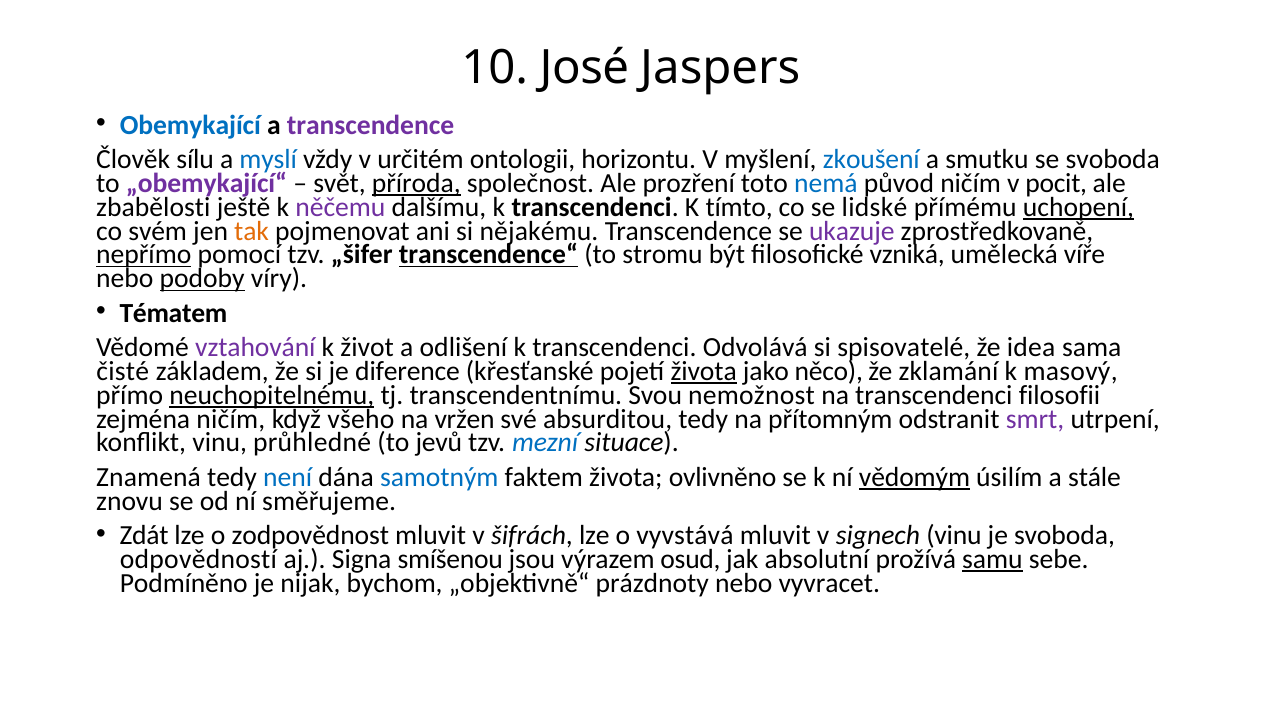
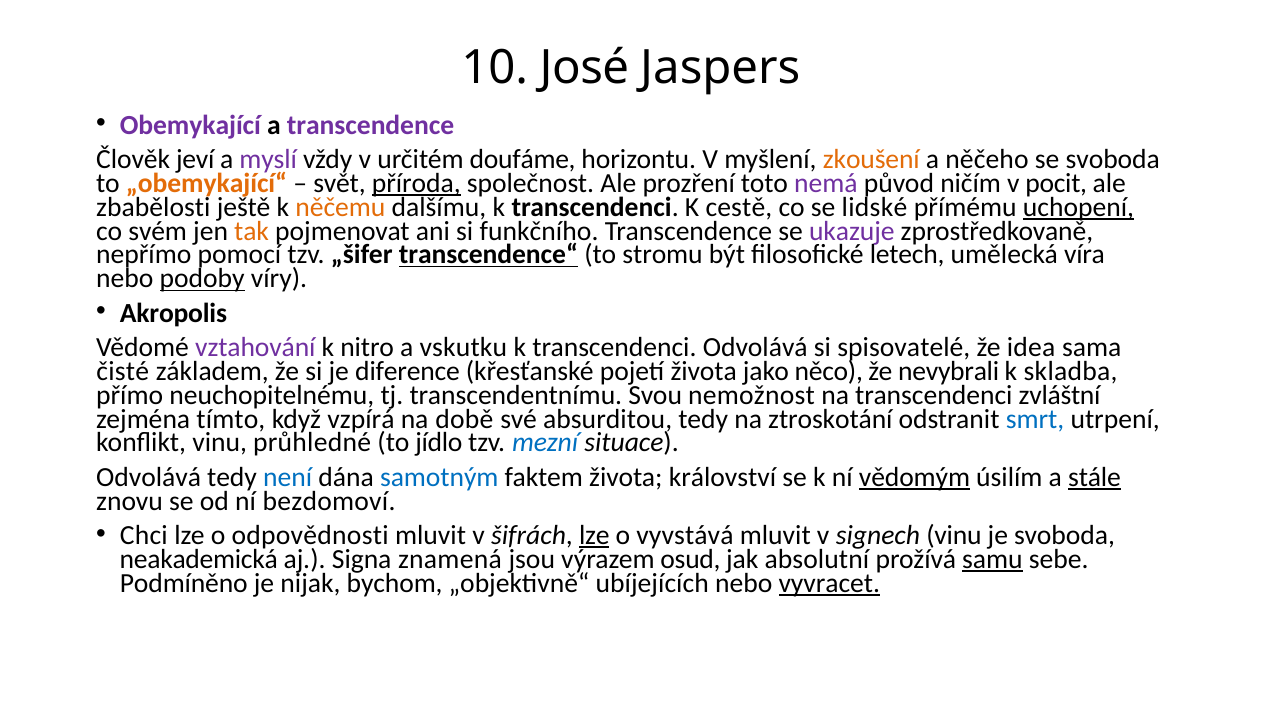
Obemykající colour: blue -> purple (190, 125)
sílu: sílu -> jeví (195, 159)
myslí colour: blue -> purple (268, 159)
ontologii: ontologii -> doufáme (523, 159)
zkoušení colour: blue -> orange (871, 159)
smutku: smutku -> něčeho (987, 159)
„obemykající“ colour: purple -> orange (207, 183)
nemá colour: blue -> purple (826, 183)
něčemu colour: purple -> orange (340, 207)
tímto: tímto -> cestě (739, 207)
nějakému: nějakému -> funkčního (539, 231)
nepřímo underline: present -> none (144, 255)
vzniká: vzniká -> letech (907, 255)
víře: víře -> víra (1085, 255)
Tématem: Tématem -> Akropolis (173, 313)
život: život -> nitro (367, 347)
odlišení: odlišení -> vskutku (463, 347)
života underline: present -> none (704, 371)
zklamání: zklamání -> nevybrali (949, 371)
masový: masový -> skladba (1071, 371)
neuchopitelnému underline: present -> none (272, 395)
filosofii: filosofii -> zvláštní (1060, 395)
zejména ničím: ničím -> tímto (231, 419)
všeho: všeho -> vzpírá (361, 419)
vržen: vržen -> době (464, 419)
přítomným: přítomným -> ztroskotání (830, 419)
smrt colour: purple -> blue (1035, 419)
jevů: jevů -> jídlo (439, 443)
Znamená: Znamená -> Odvolává (149, 477)
ovlivněno: ovlivněno -> království (722, 477)
stále underline: none -> present (1095, 477)
směřujeme: směřujeme -> bezdomoví (329, 501)
Zdát: Zdát -> Chci (144, 535)
zodpovědnost: zodpovědnost -> odpovědnosti (310, 535)
lze underline: none -> present (594, 535)
odpovědností: odpovědností -> neakademická (199, 559)
smíšenou: smíšenou -> znamená (450, 559)
prázdnoty: prázdnoty -> ubíjejících (652, 583)
vyvracet underline: none -> present (829, 583)
